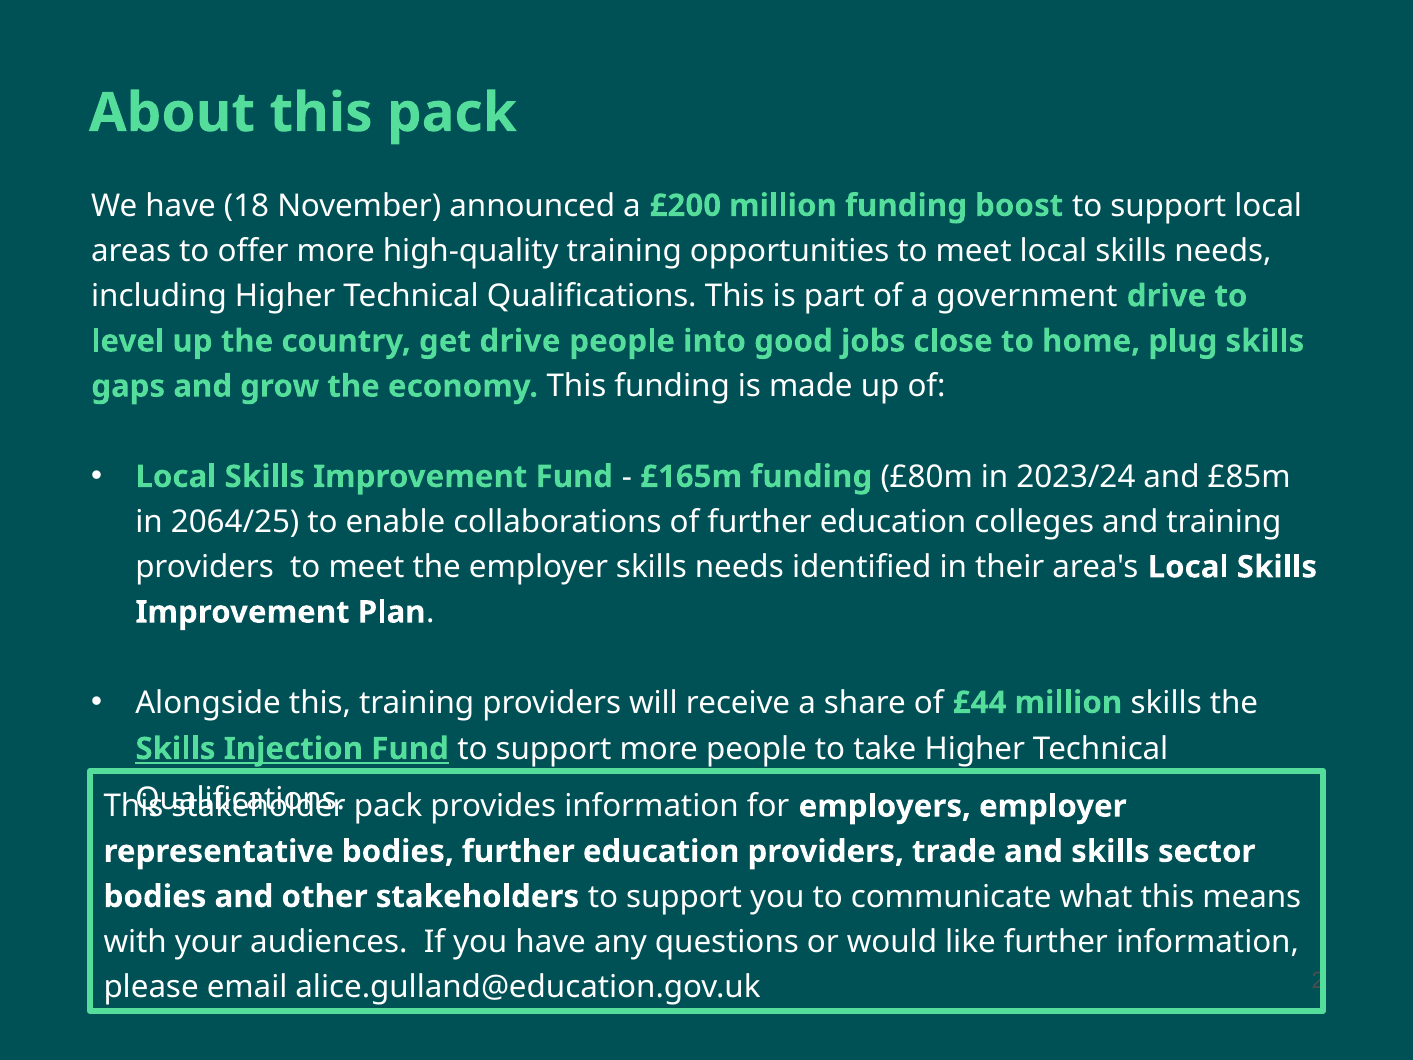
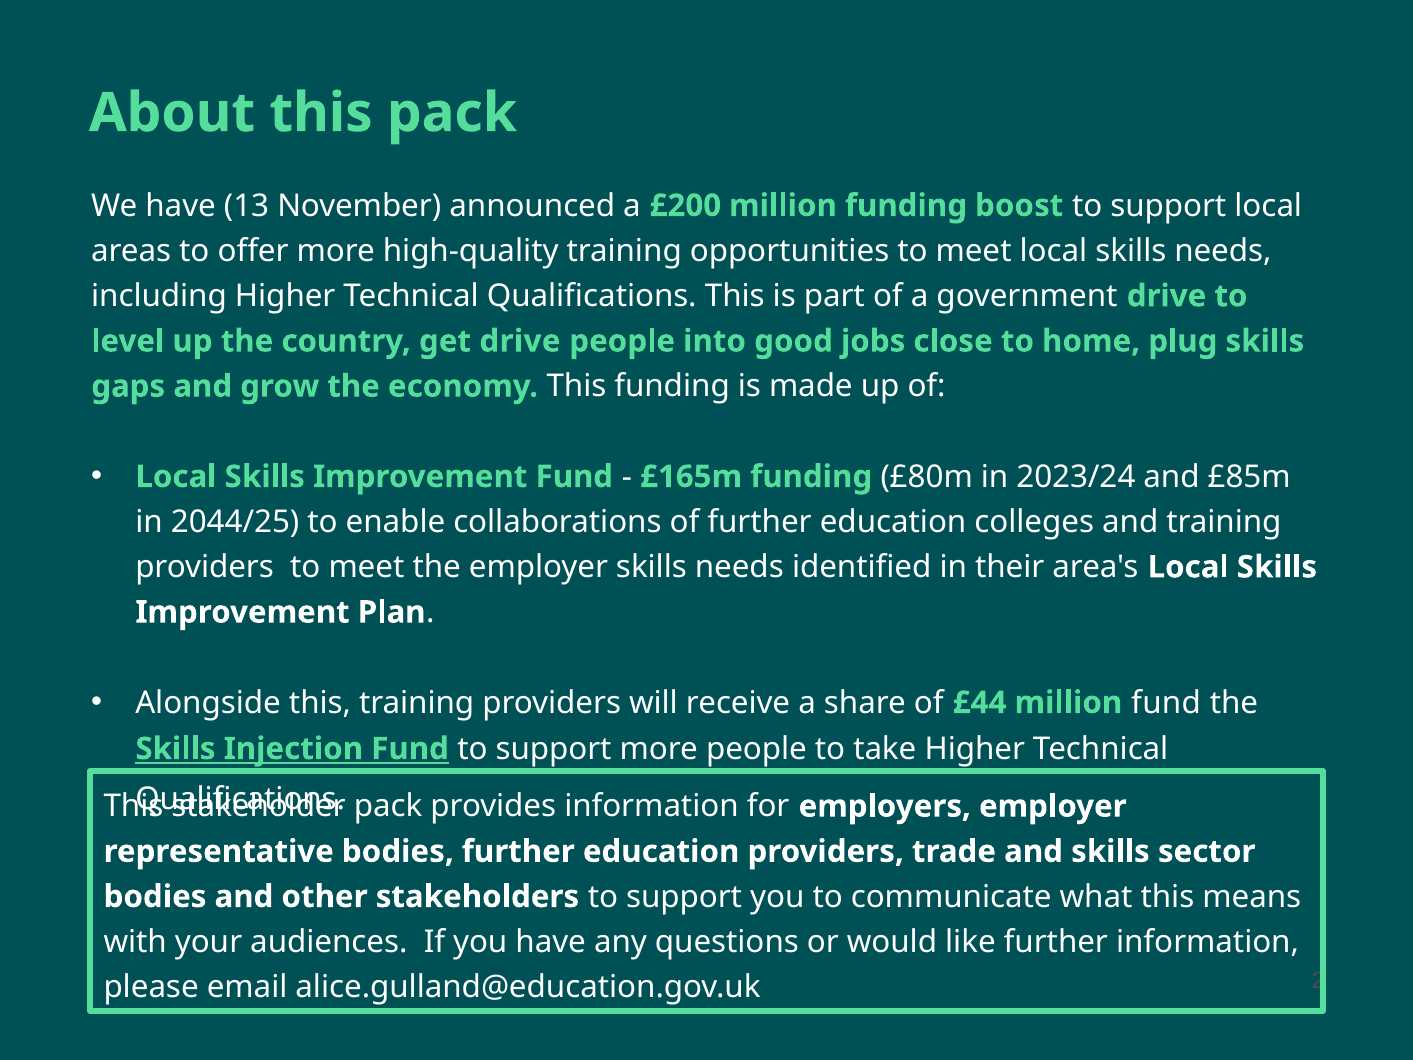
18: 18 -> 13 (247, 206)
2064/25: 2064/25 -> 2044/25 (235, 522)
million skills: skills -> fund (1166, 702)
